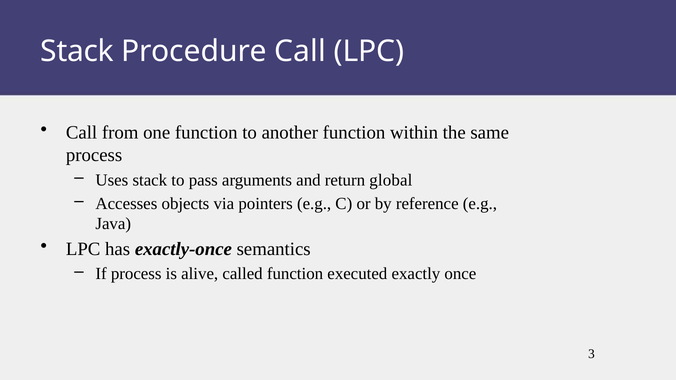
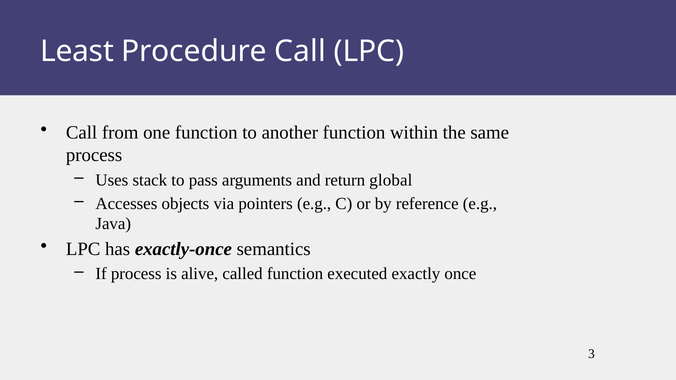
Stack: Stack -> Least (77, 51)
